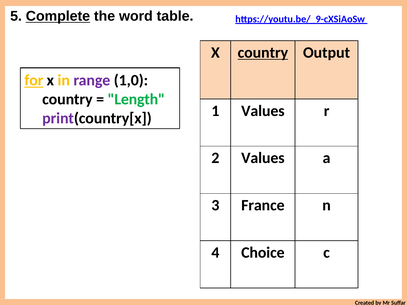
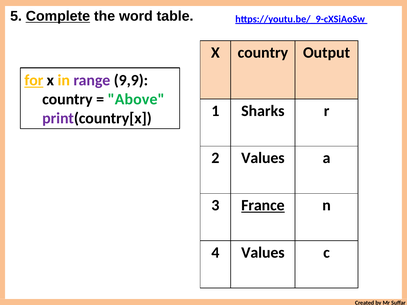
country underline: present -> none (263, 53)
1,0: 1,0 -> 9,9 (131, 80)
Length: Length -> Above (136, 99)
1 Values: Values -> Sharks (263, 111)
France underline: none -> present (263, 206)
4 Choice: Choice -> Values (263, 253)
